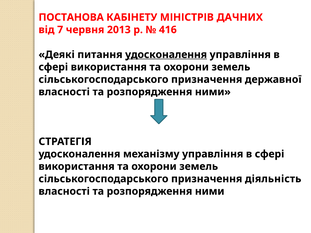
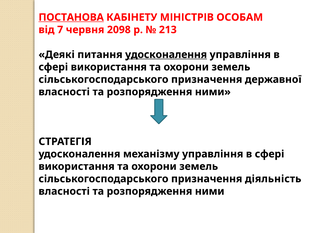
ПОСТАНОВА underline: none -> present (71, 17)
ДАЧНИХ: ДАЧНИХ -> ОСОБАМ (240, 17)
2013: 2013 -> 2098 (119, 30)
416: 416 -> 213 (168, 30)
